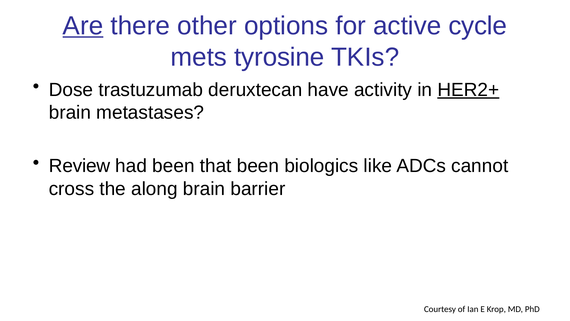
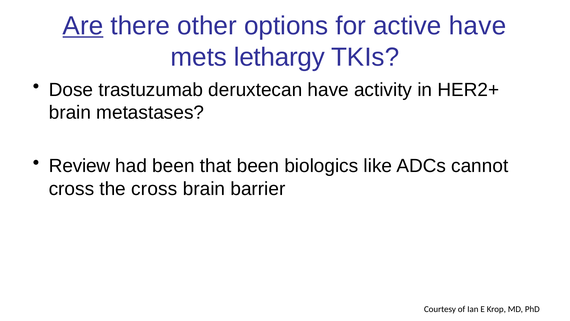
active cycle: cycle -> have (477, 26)
tyrosine: tyrosine -> lethargy (279, 57)
HER2+ underline: present -> none (468, 90)
the along: along -> cross (154, 189)
